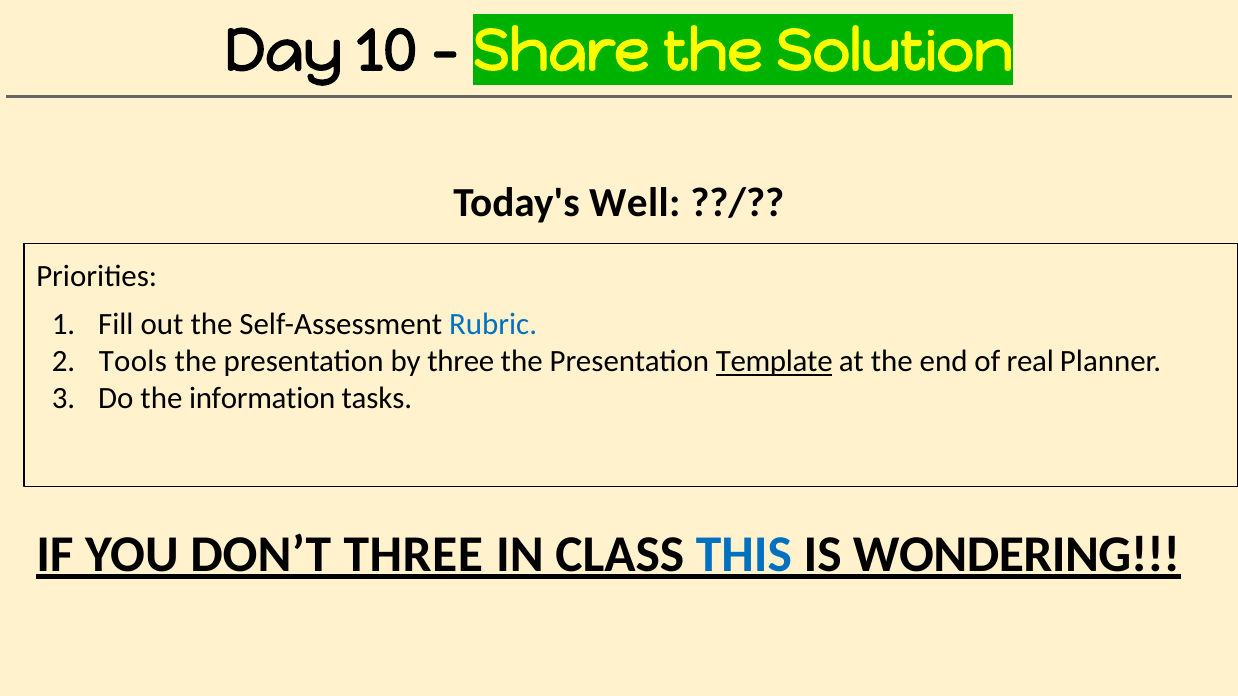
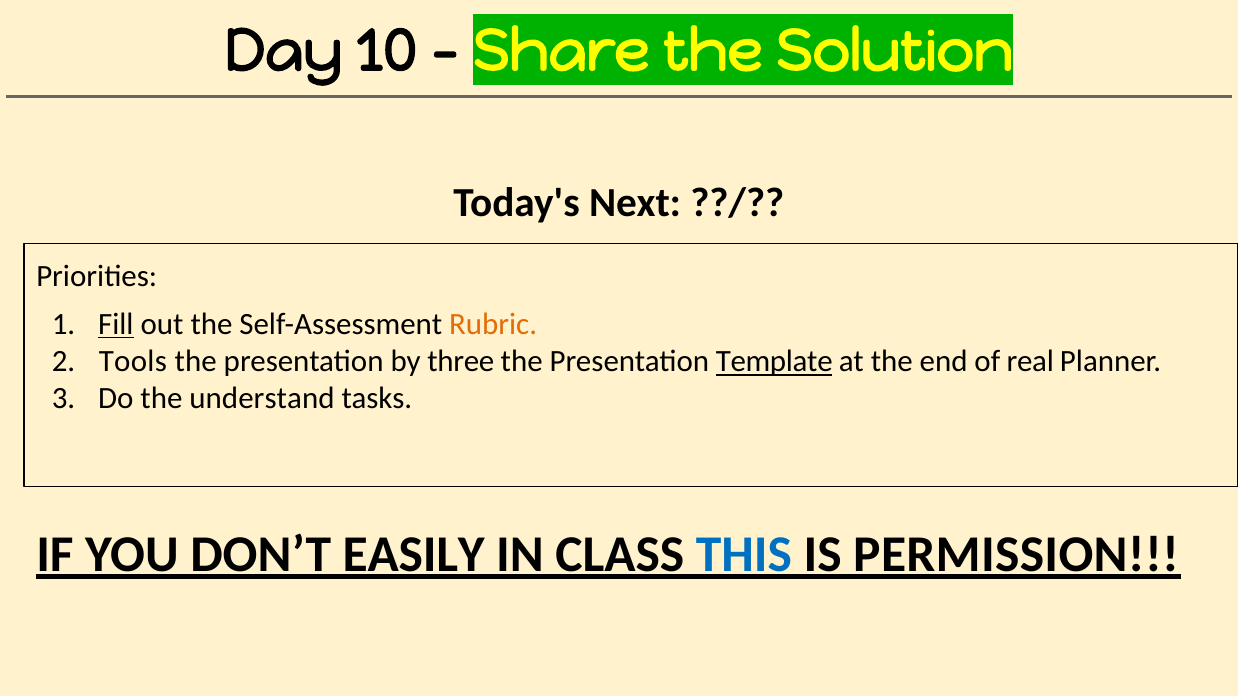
Well: Well -> Next (635, 203)
Fill underline: none -> present (116, 324)
Rubric colour: blue -> orange (493, 324)
information: information -> understand (262, 399)
DON’T THREE: THREE -> EASILY (414, 555)
WONDERING: WONDERING -> PERMISSION (1016, 555)
